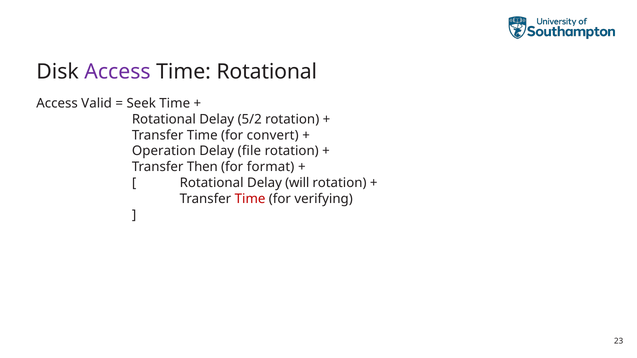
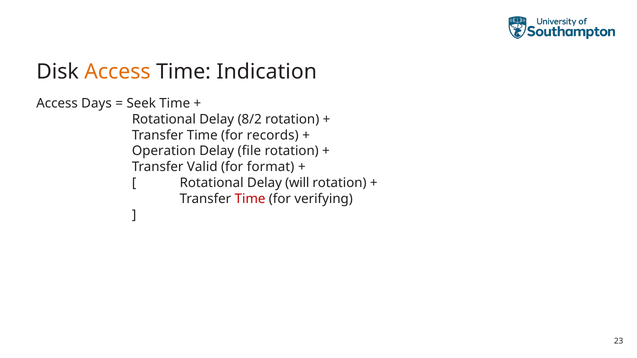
Access colour: purple -> orange (117, 72)
Time Rotational: Rotational -> Indication (267, 72)
Valid: Valid -> Days (97, 103)
5/2: 5/2 -> 8/2 (250, 119)
convert: convert -> records (273, 135)
Then: Then -> Valid (202, 167)
